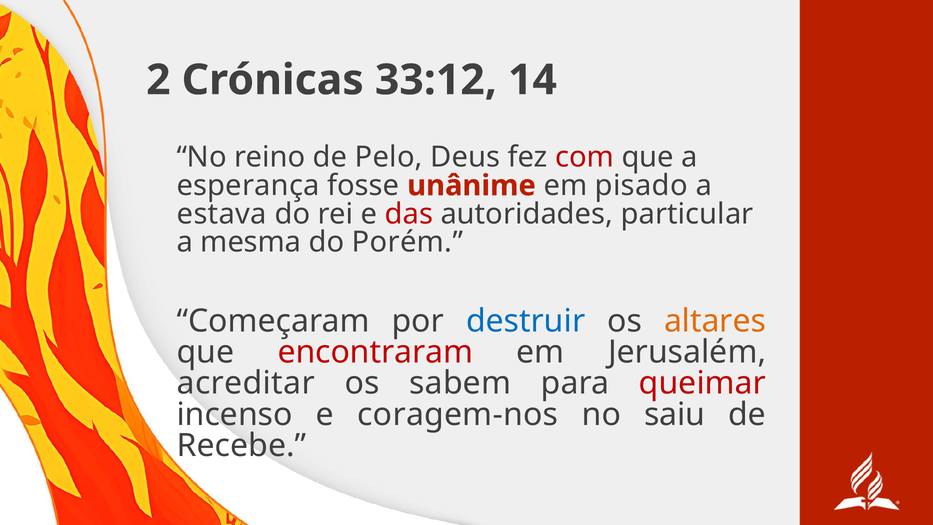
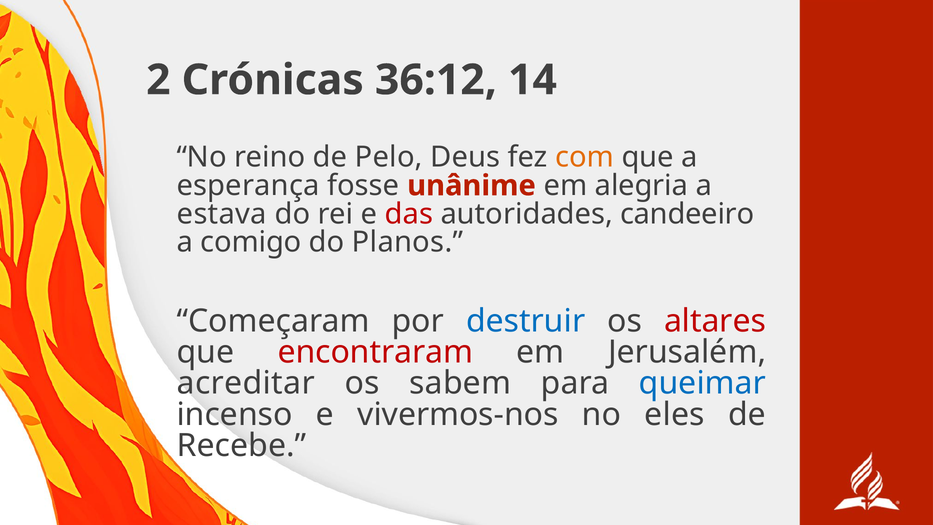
33:12: 33:12 -> 36:12 (436, 80)
com colour: red -> orange (585, 157)
pisado: pisado -> alegria (641, 186)
particular: particular -> candeeiro (687, 214)
mesma: mesma -> comigo (251, 242)
Porém: Porém -> Planos (408, 242)
altares colour: orange -> red (715, 321)
queimar colour: red -> blue (702, 383)
coragem-nos: coragem-nos -> vivermos-nos (458, 414)
saiu: saiu -> eles (674, 414)
